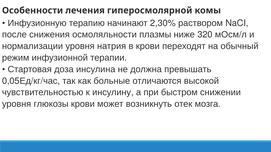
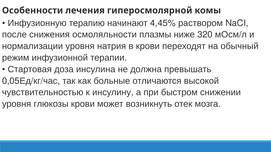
2,30%: 2,30% -> 4,45% (163, 23)
